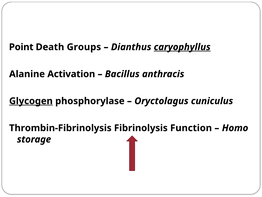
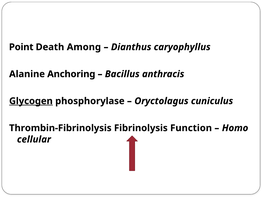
Groups: Groups -> Among (84, 47)
caryophyllus underline: present -> none (182, 47)
Activation: Activation -> Anchoring (71, 74)
storage: storage -> cellular (34, 139)
